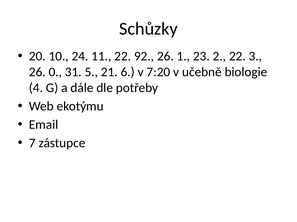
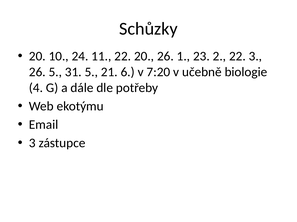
22 92: 92 -> 20 (144, 56)
26 0: 0 -> 5 (55, 72)
7: 7 -> 3 (32, 144)
